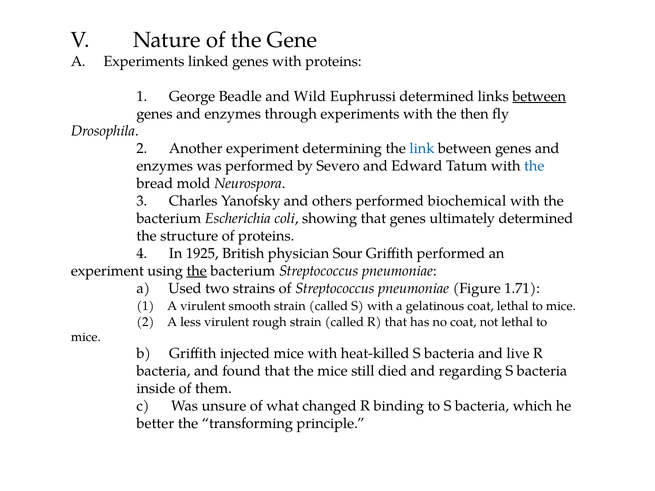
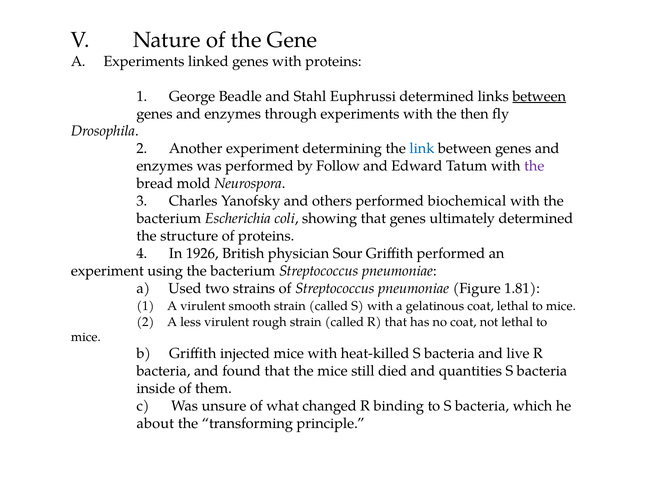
Wild: Wild -> Stahl (310, 96)
Severo: Severo -> Follow (338, 166)
the colour: blue -> purple (534, 166)
1925: 1925 -> 1926 (202, 253)
the underline: present -> none (197, 271)
1.71: 1.71 -> 1.81 (522, 288)
regarding: regarding -> quantities (470, 371)
better: better -> about (155, 424)
